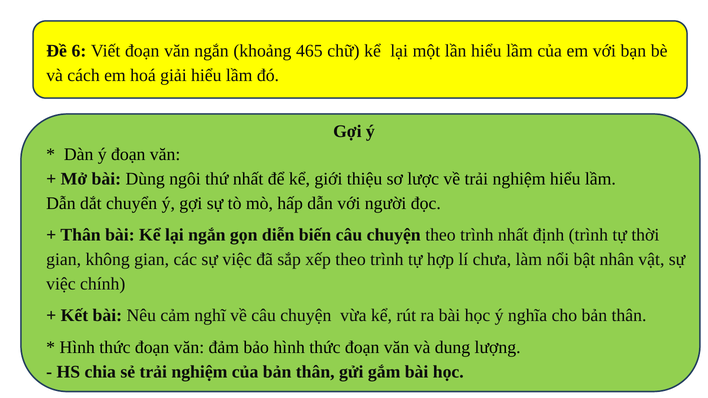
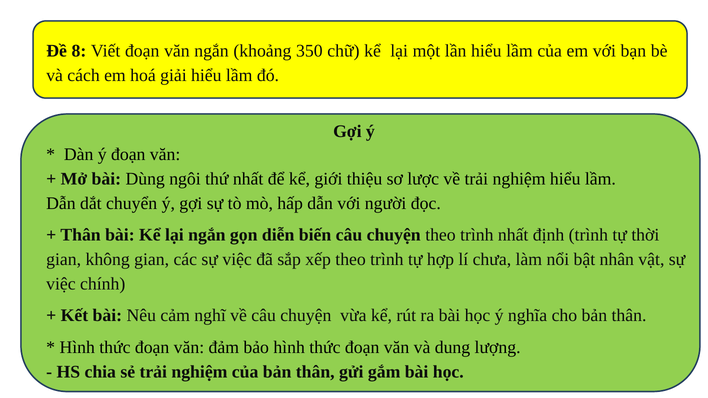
6: 6 -> 8 (79, 51)
465: 465 -> 350 (309, 51)
